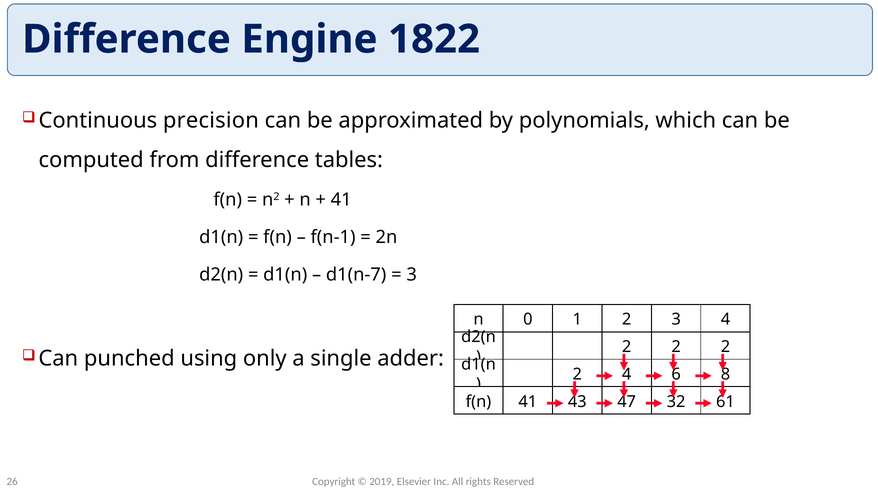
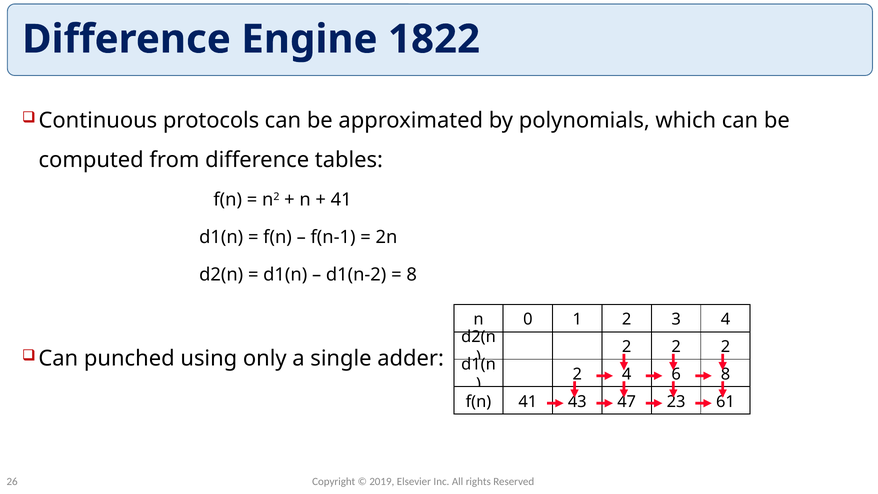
precision: precision -> protocols (211, 120)
d1(n-7: d1(n-7 -> d1(n-2 (356, 274)
3: 3 -> 8 (412, 274)
32: 32 -> 23 (676, 402)
